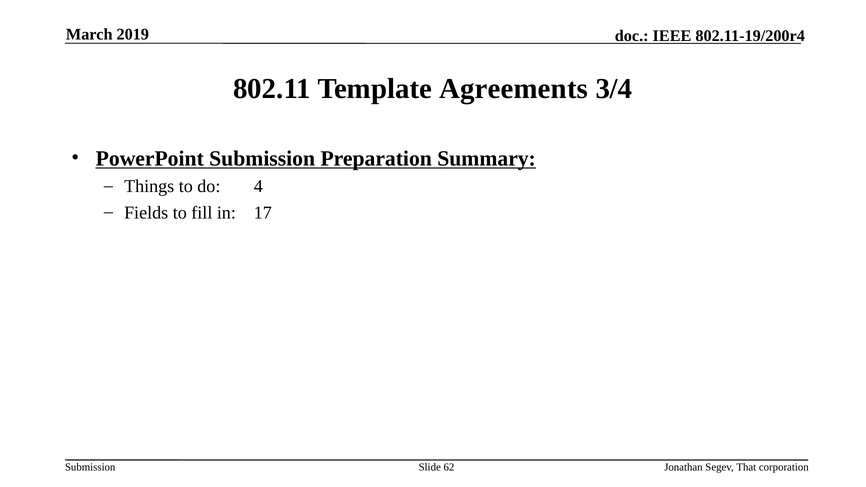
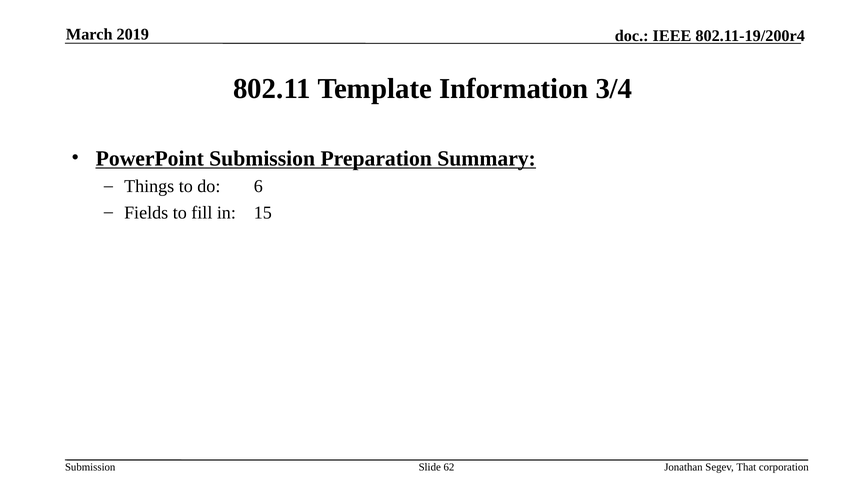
Agreements: Agreements -> Information (514, 89)
4: 4 -> 6 (258, 187)
17: 17 -> 15 (263, 213)
